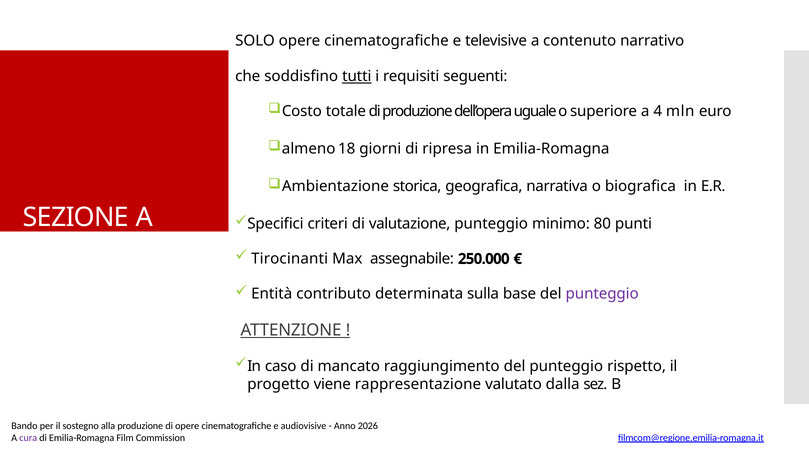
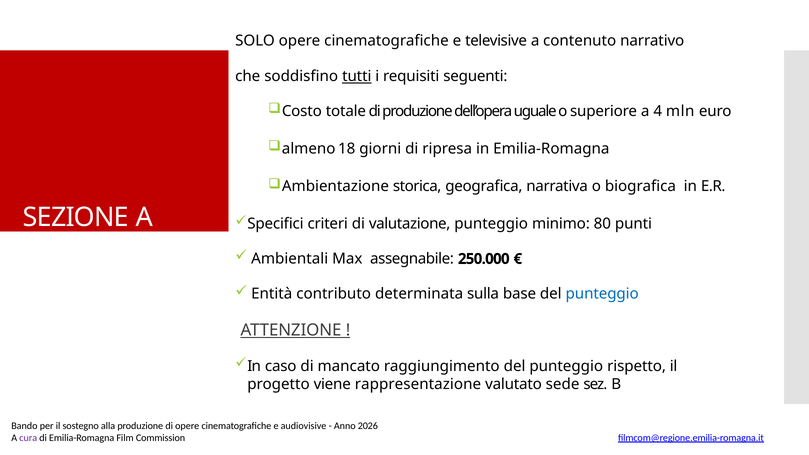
Tirocinanti: Tirocinanti -> Ambientali (290, 259)
punteggio colour: purple -> blue (602, 294)
dalla: dalla -> sede (563, 384)
